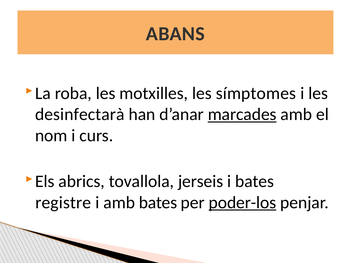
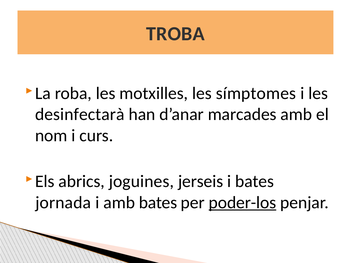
ABANS: ABANS -> TROBA (175, 34)
marcades underline: present -> none (242, 115)
tovallola: tovallola -> joguines (141, 182)
registre: registre -> jornada (63, 203)
